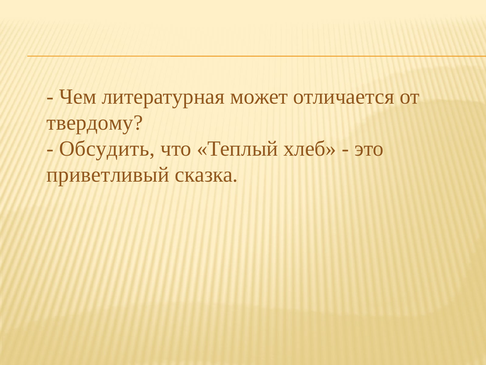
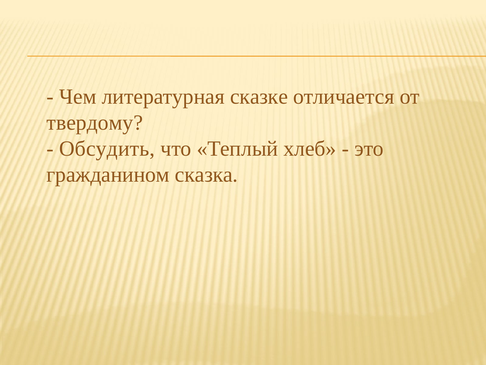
может: может -> сказке (259, 97)
приветливый: приветливый -> гражданином (108, 174)
